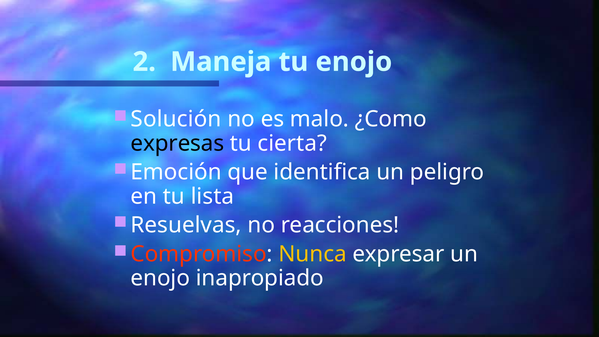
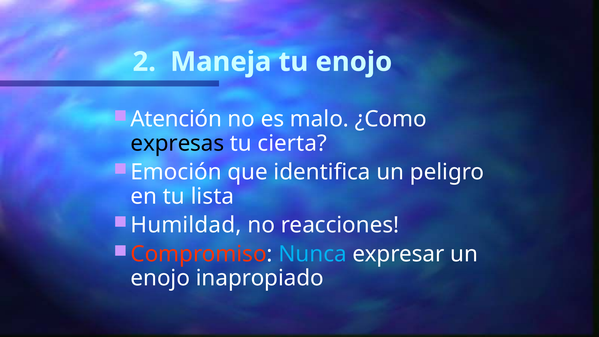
Solución: Solución -> Atención (176, 119)
Resuelvas: Resuelvas -> Humildad (186, 225)
Nunca colour: yellow -> light blue (313, 254)
